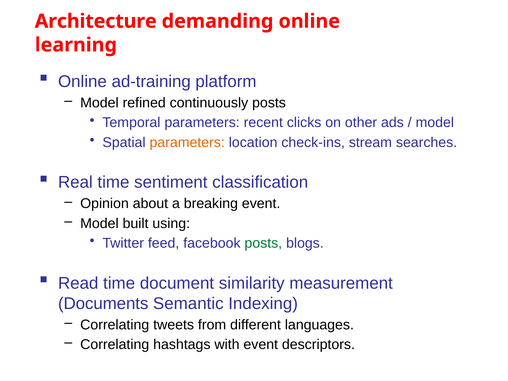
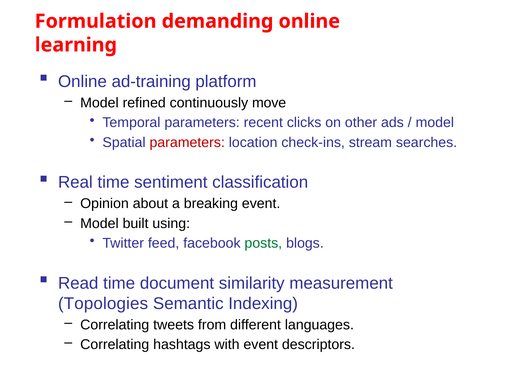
Architecture: Architecture -> Formulation (96, 21)
continuously posts: posts -> move (269, 103)
parameters colour: orange -> red (187, 142)
Documents: Documents -> Topologies (103, 303)
